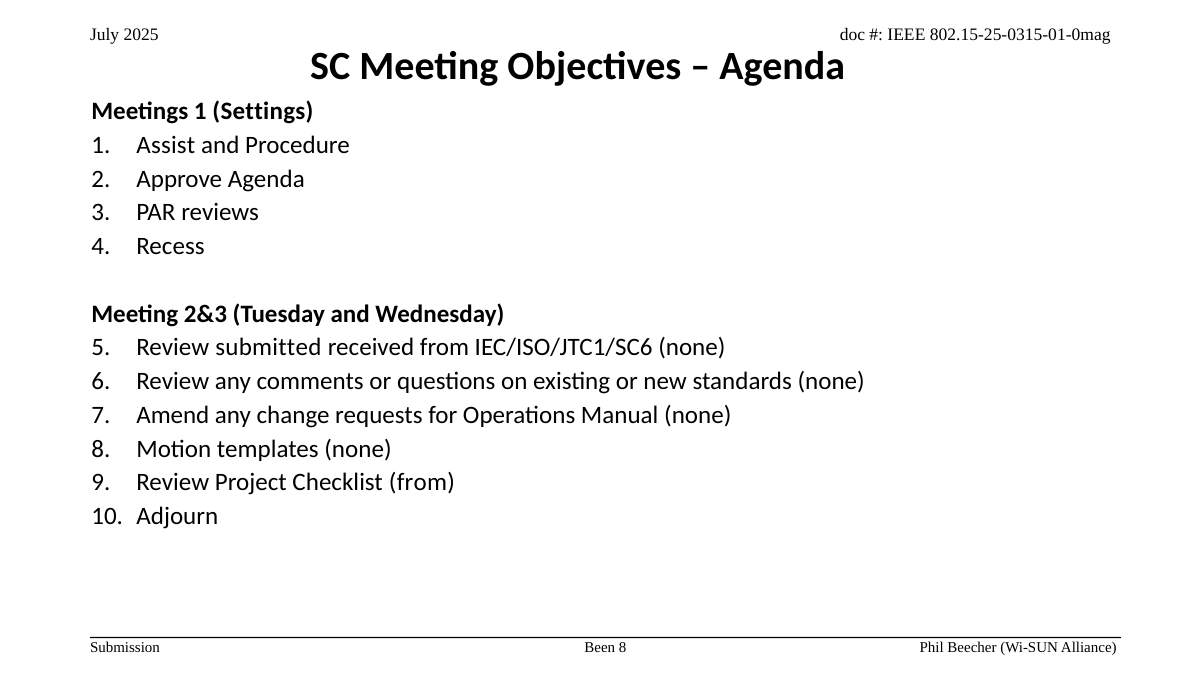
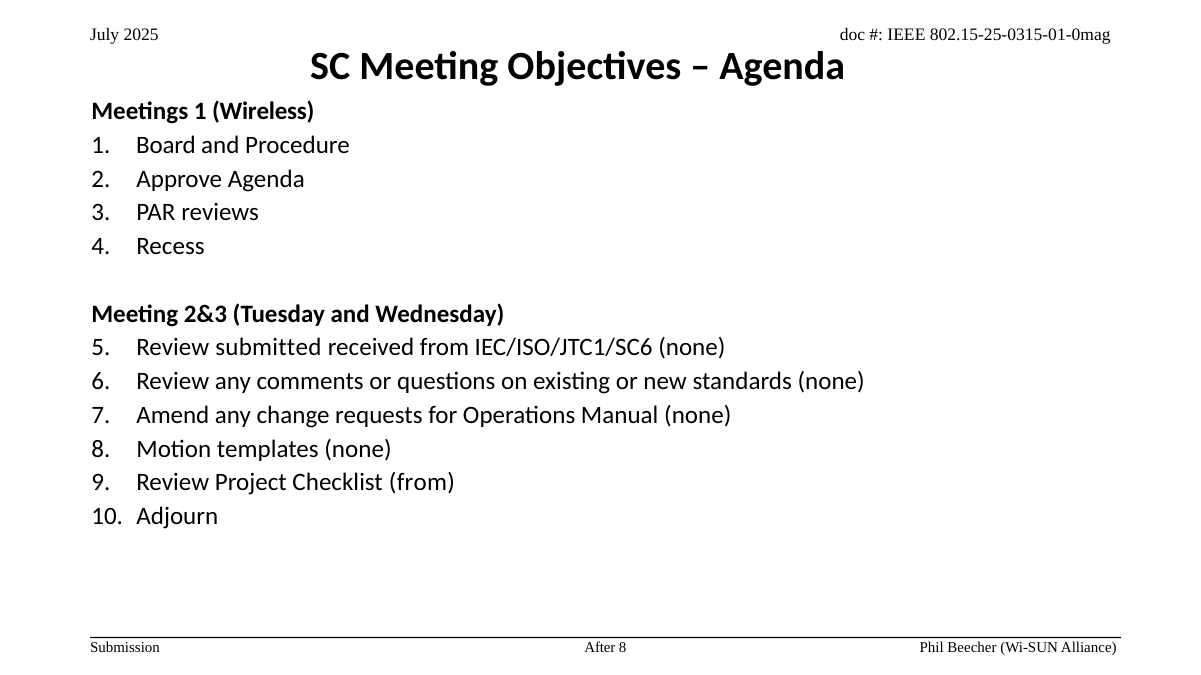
Settings: Settings -> Wireless (263, 111)
Assist: Assist -> Board (166, 145)
Been: Been -> After (600, 648)
